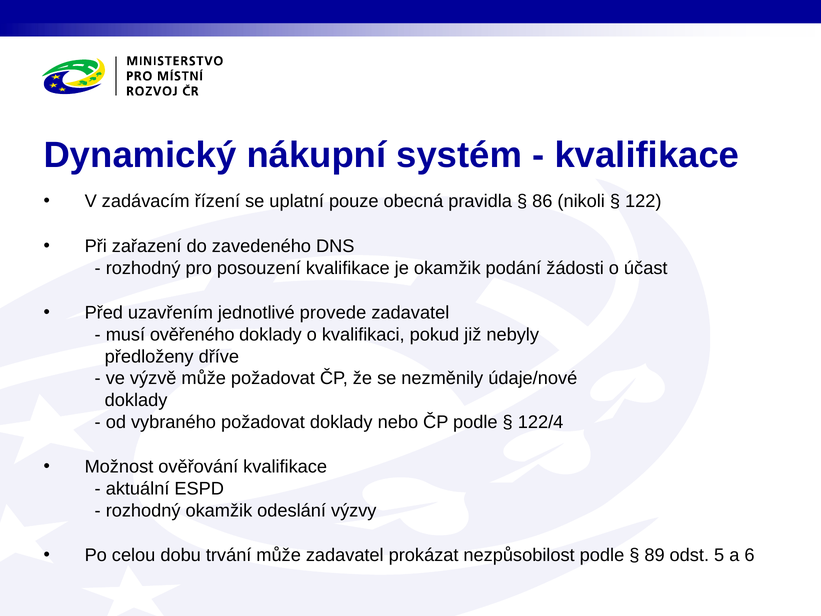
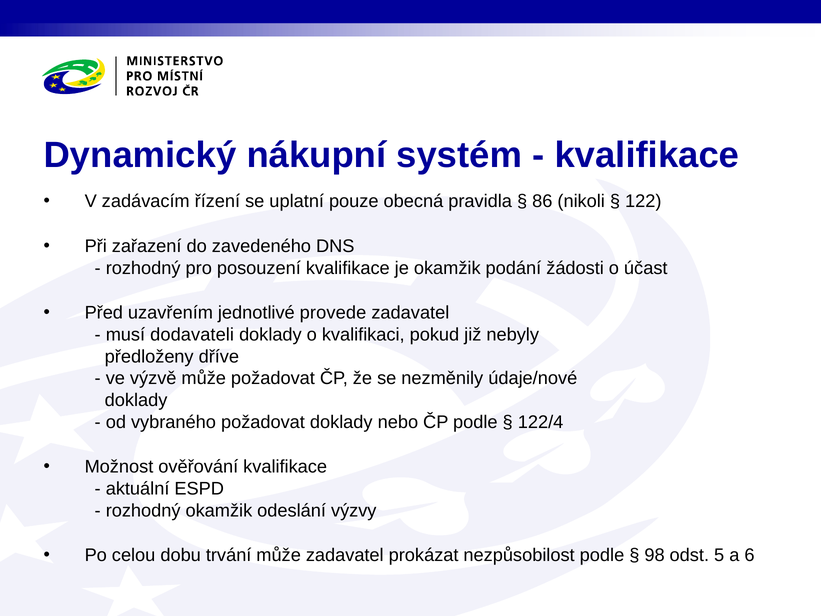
ověřeného: ověřeného -> dodavateli (192, 334)
89: 89 -> 98 (655, 555)
